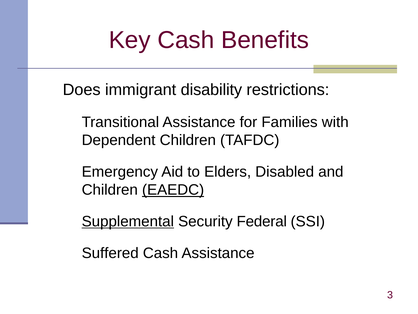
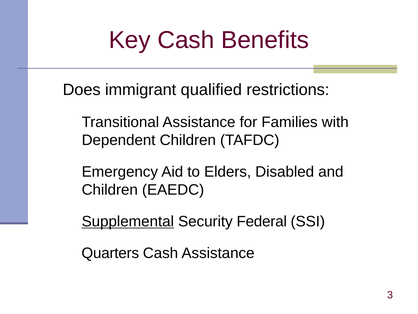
disability: disability -> qualified (211, 90)
EAEDC underline: present -> none (173, 190)
Suffered: Suffered -> Quarters (110, 253)
